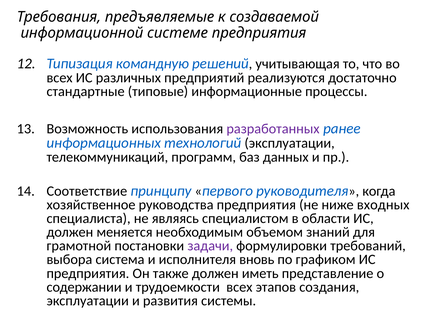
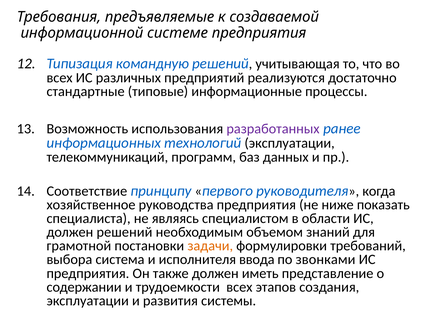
входных: входных -> показать (383, 205)
должен меняется: меняется -> решений (124, 232)
задачи colour: purple -> orange (210, 246)
вновь: вновь -> ввода (257, 260)
графиком: графиком -> звонками (326, 260)
